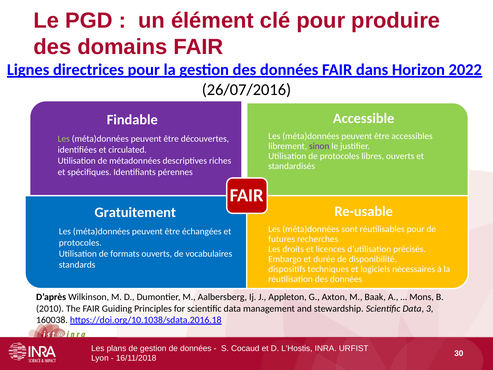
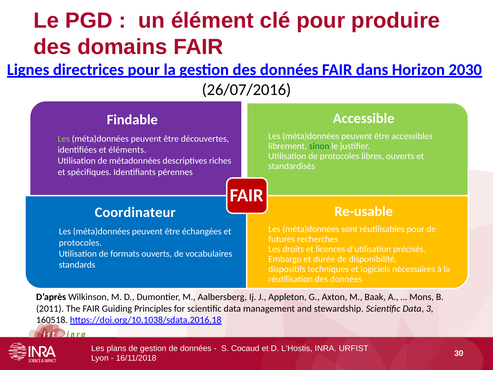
2022: 2022 -> 2030 (465, 70)
sinon colour: purple -> green (319, 146)
circulated: circulated -> éléments (127, 150)
Gratuitement: Gratuitement -> Coordinateur (135, 212)
2010: 2010 -> 2011 (50, 308)
160038: 160038 -> 160518 (52, 320)
